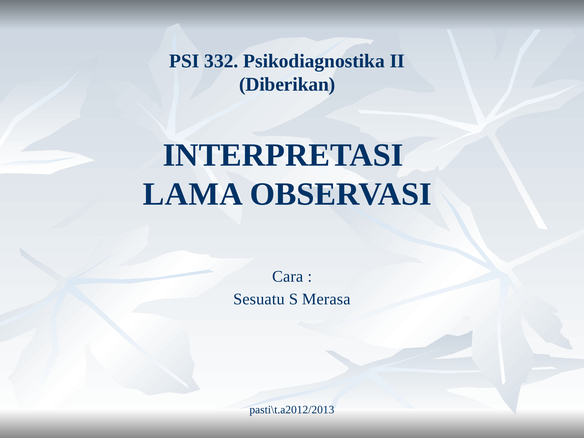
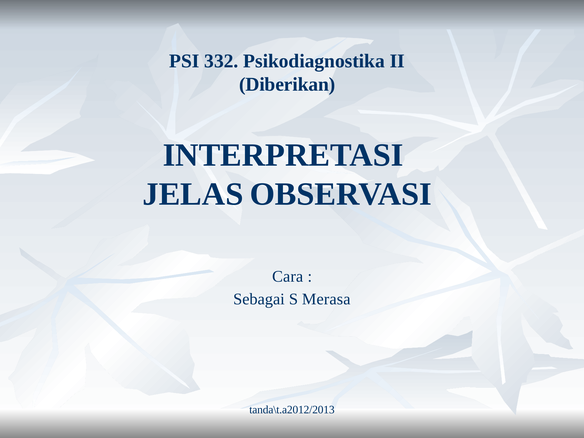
LAMA: LAMA -> JELAS (193, 194)
Sesuatu: Sesuatu -> Sebagai (259, 299)
pasti\t.a2012/2013: pasti\t.a2012/2013 -> tanda\t.a2012/2013 (292, 410)
